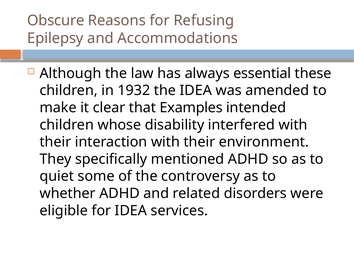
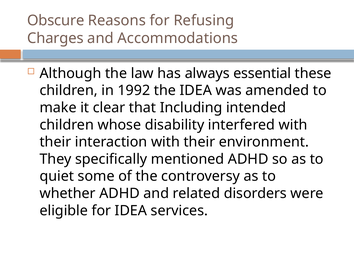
Epilepsy: Epilepsy -> Charges (55, 38)
1932: 1932 -> 1992 (134, 90)
Examples: Examples -> Including (191, 107)
